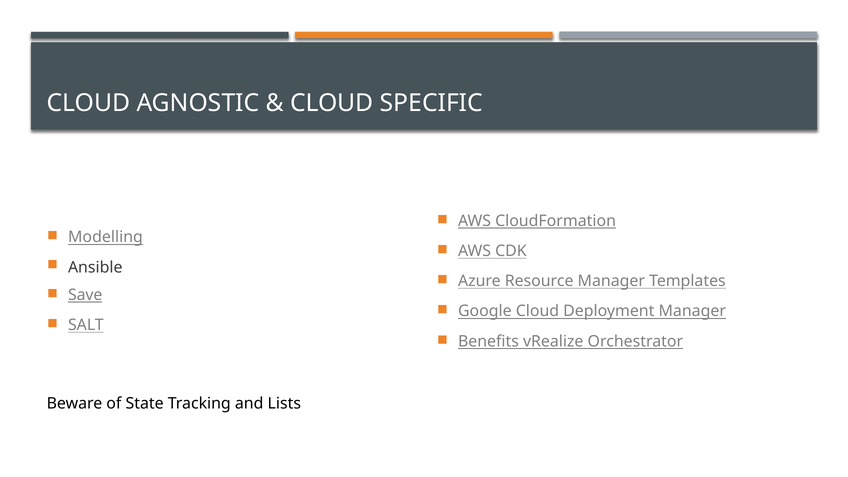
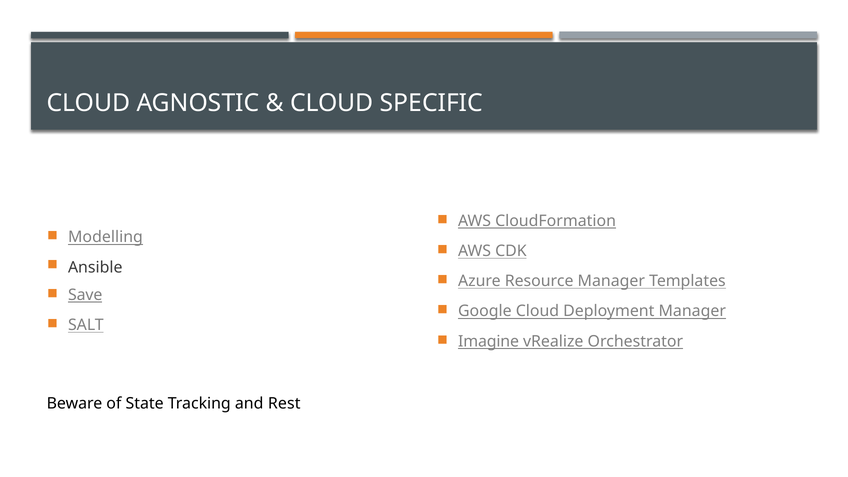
Benefits: Benefits -> Imagine (489, 341)
Lists: Lists -> Rest (284, 404)
